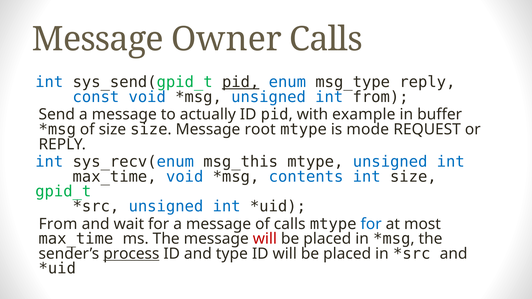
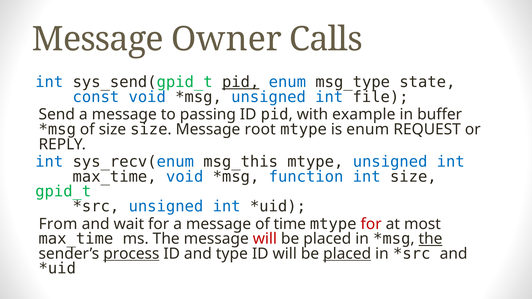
msg_type reply: reply -> state (427, 82)
int from: from -> file (381, 97)
actually: actually -> passing (208, 115)
is mode: mode -> enum (368, 130)
contents: contents -> function (306, 177)
of calls: calls -> time (290, 224)
for colour: blue -> red (371, 224)
the underline: none -> present (431, 239)
placed underline: none -> present (347, 254)
